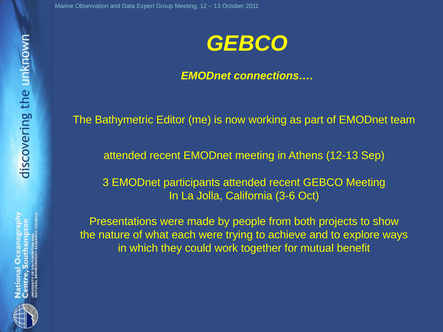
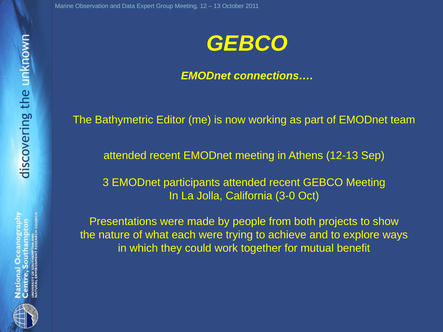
3-6: 3-6 -> 3-0 (285, 196)
